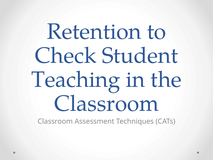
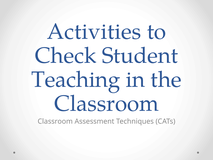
Retention: Retention -> Activities (94, 32)
